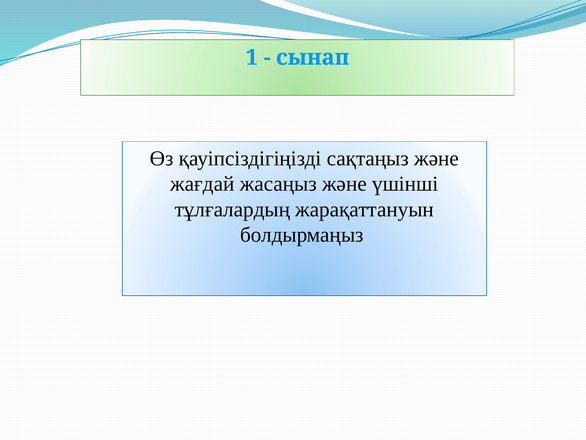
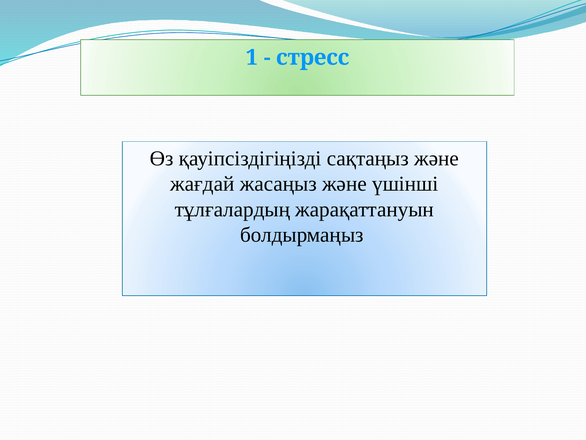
сынап: сынап -> стресс (313, 57)
